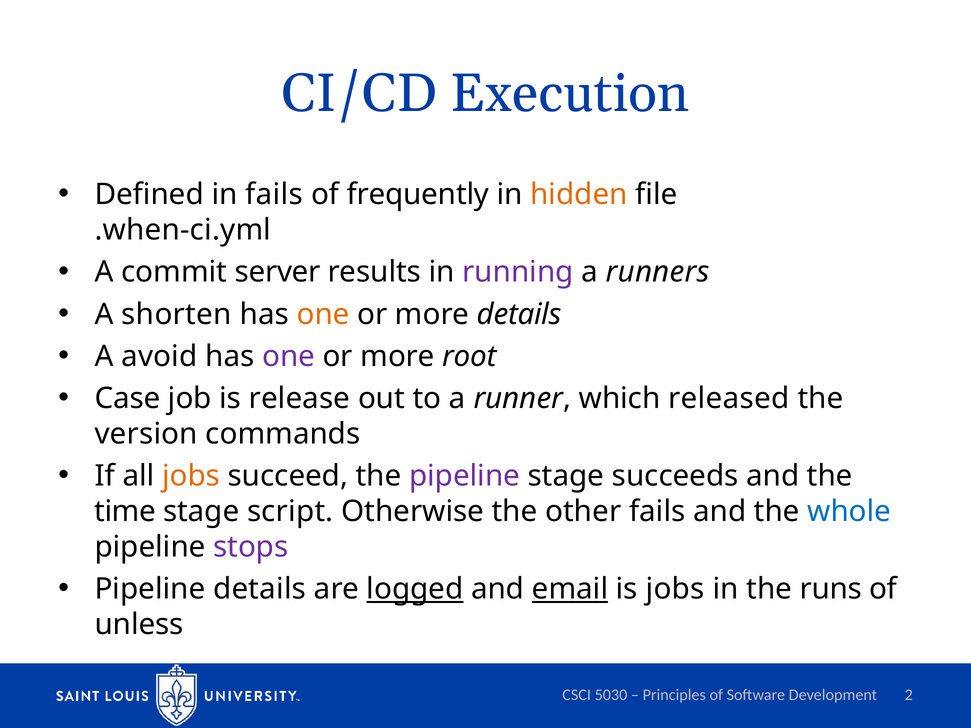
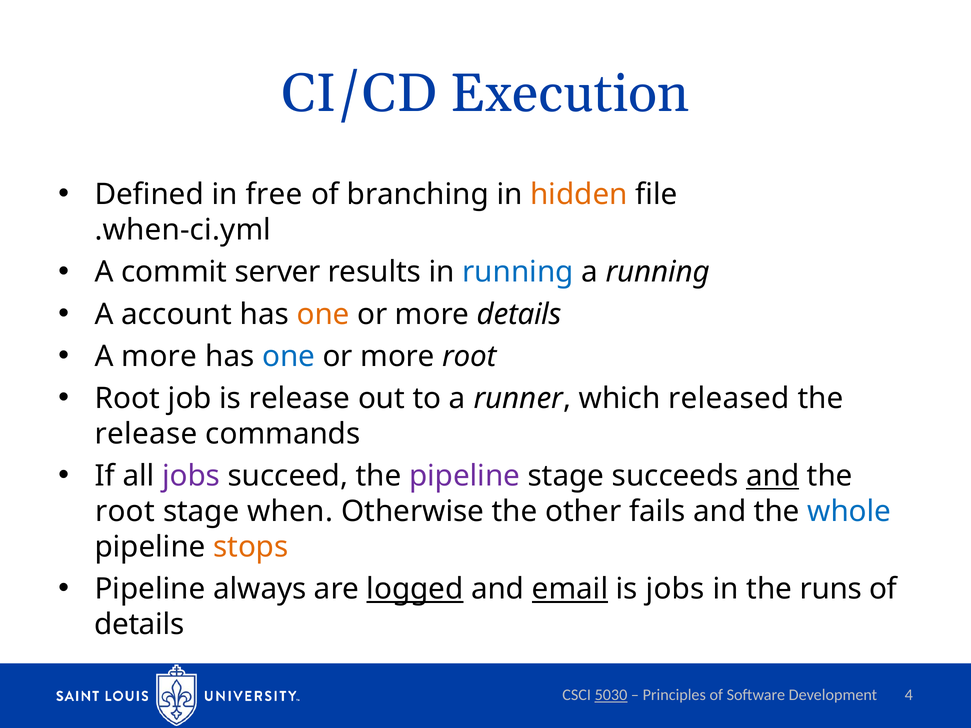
in fails: fails -> free (274, 195)
frequently: frequently -> branching (418, 195)
running colour: purple -> blue (518, 272)
a runners: runners -> running (658, 272)
shorten: shorten -> account (177, 314)
A avoid: avoid -> more (159, 356)
one colour: purple -> blue (289, 356)
Case: Case -> Root (127, 398)
version: version -> release (146, 434)
jobs colour: orange -> purple (191, 476)
and underline: none -> present (773, 476)
time: time -> root (125, 512)
script: script -> when (290, 512)
stops colour: purple -> orange (251, 547)
Pipeline details: details -> always (260, 589)
unless: unless -> details (139, 625)
5030 underline: none -> present (611, 695)
2: 2 -> 4 (909, 695)
